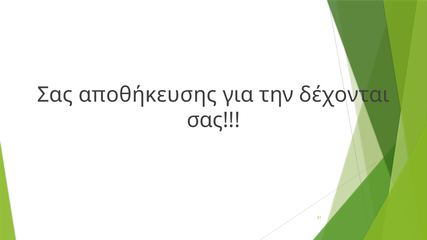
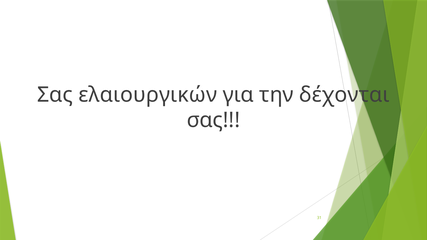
αποθήκευσης: αποθήκευσης -> ελαιουργικών (148, 95)
